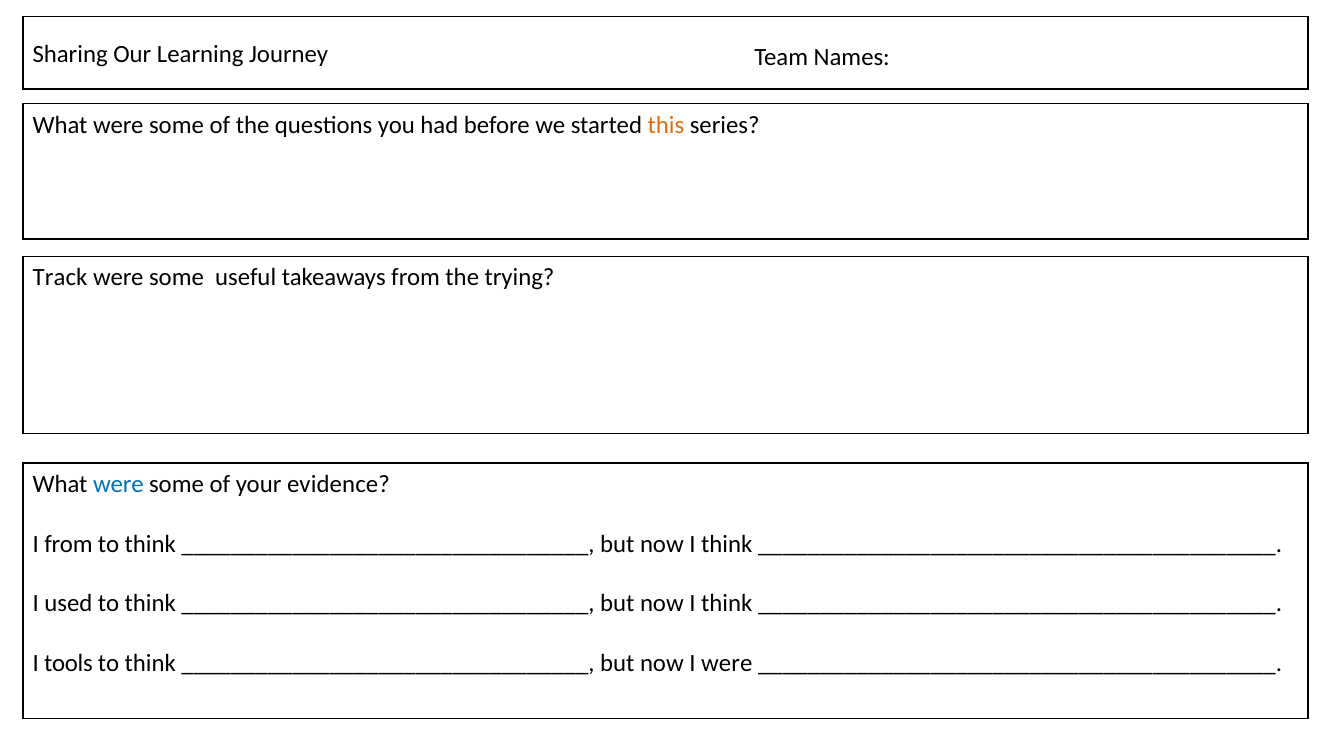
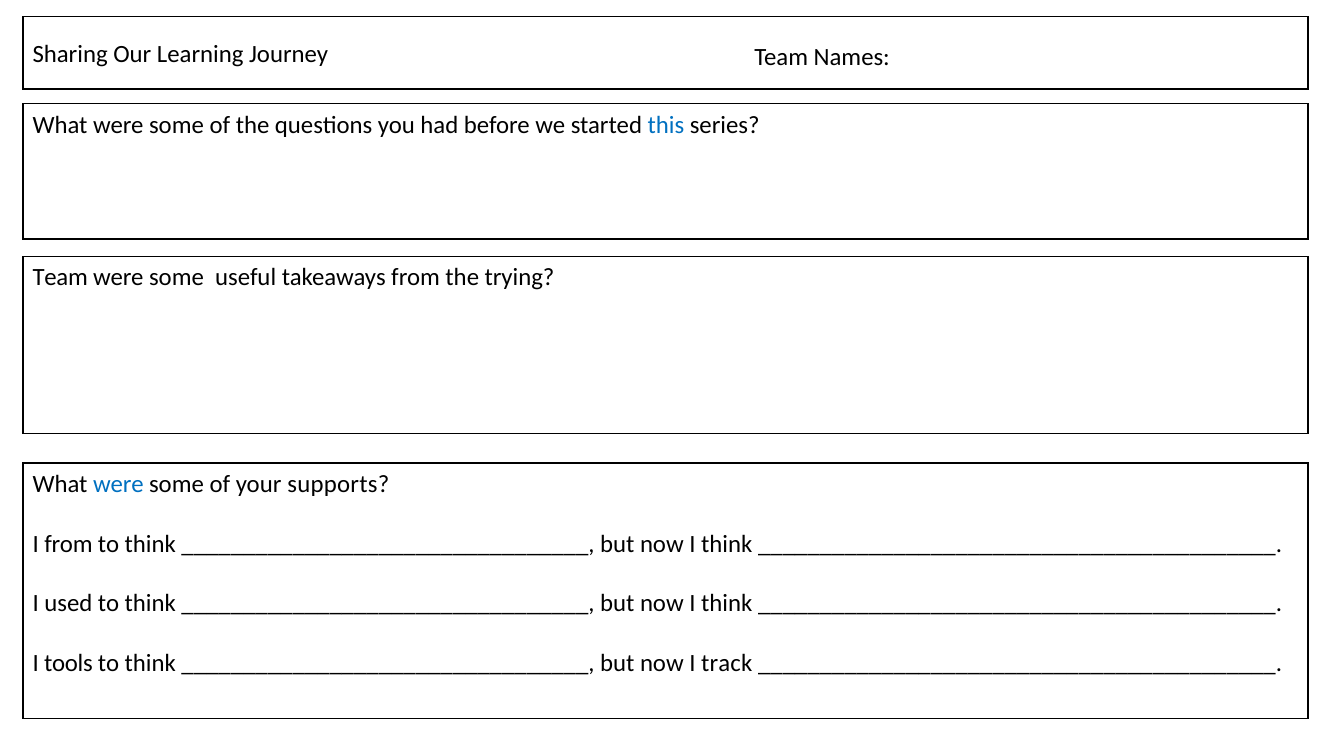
this colour: orange -> blue (666, 125)
Track: Track -> Team (60, 278)
evidence: evidence -> supports (338, 484)
I were: were -> track (727, 663)
